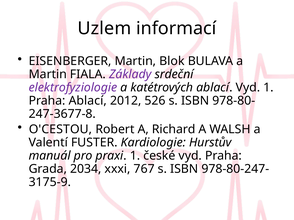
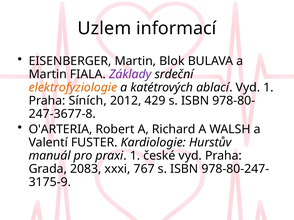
elektrofyziologie colour: purple -> orange (73, 88)
Praha Ablací: Ablací -> Síních (88, 101)
526: 526 -> 429 (155, 101)
O'CESTOU: O'CESTOU -> O'ARTERIA (61, 129)
2034: 2034 -> 2083 (86, 169)
